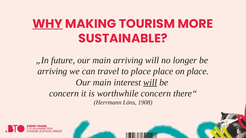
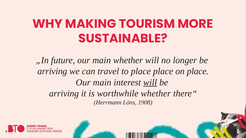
WHY underline: present -> none (48, 24)
main arriving: arriving -> whether (128, 60)
concern: concern -> arriving (64, 94)
worthwhile concern: concern -> whether (156, 94)
